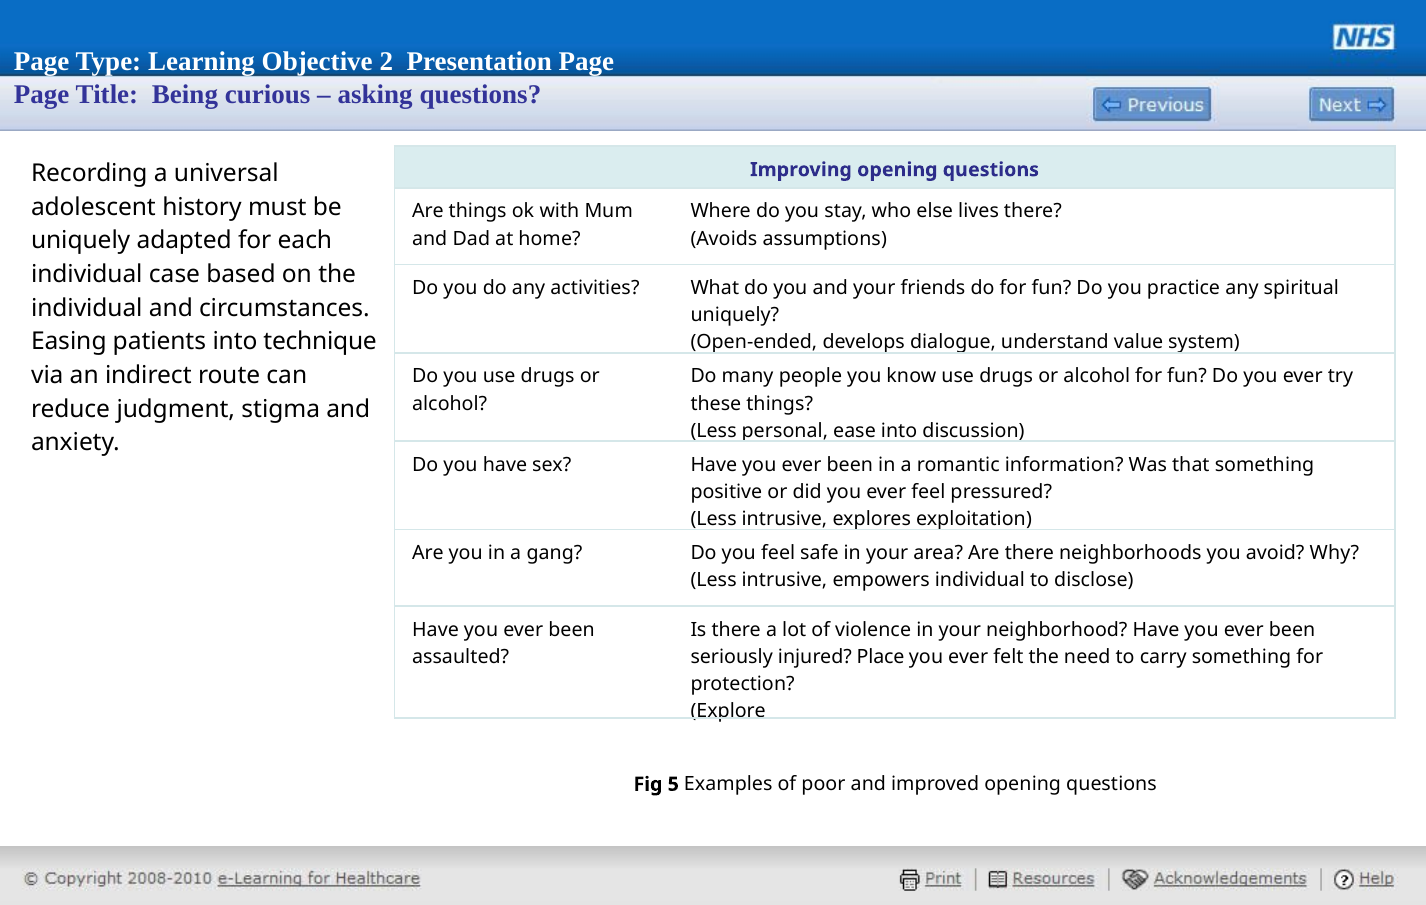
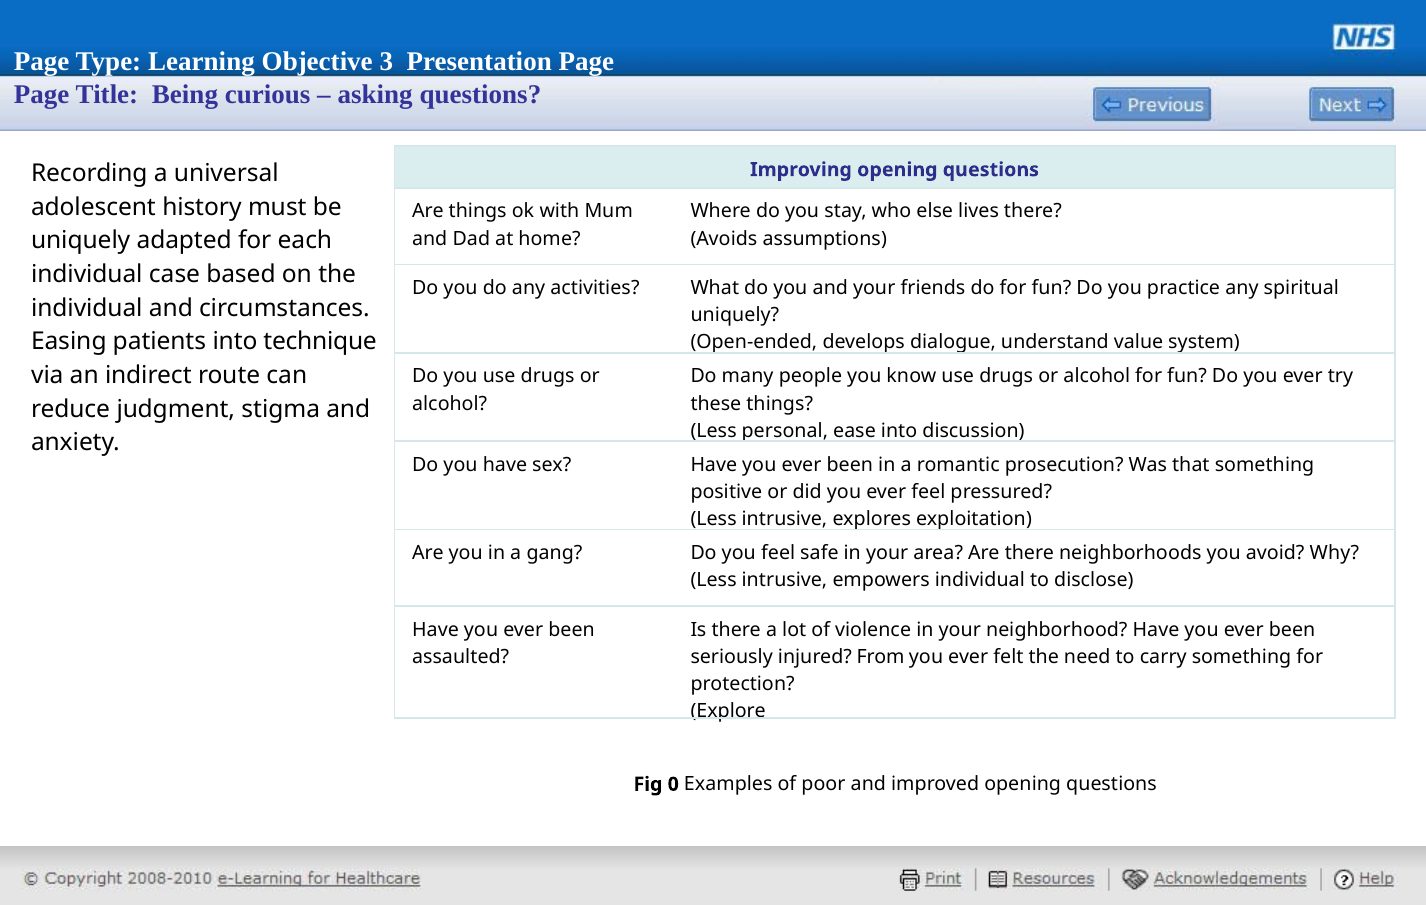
2: 2 -> 3 (386, 62)
information: information -> prosecution (1064, 465)
Place: Place -> From (881, 657)
5: 5 -> 0 (673, 784)
